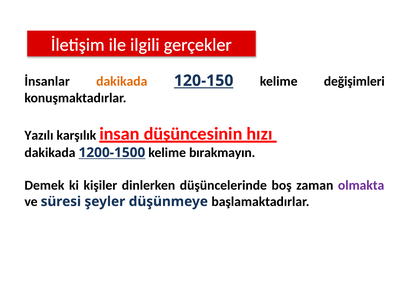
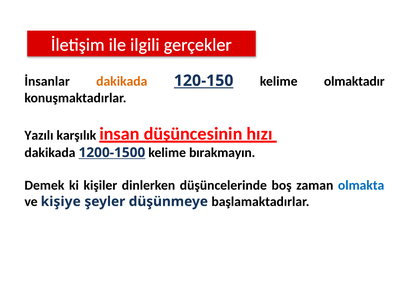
değişimleri: değişimleri -> olmaktadır (354, 82)
olmakta colour: purple -> blue (361, 186)
süresi: süresi -> kişiye (61, 202)
